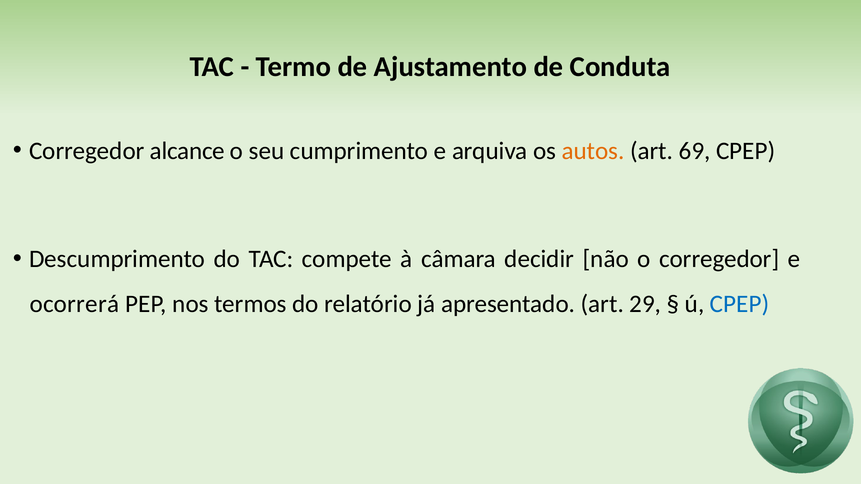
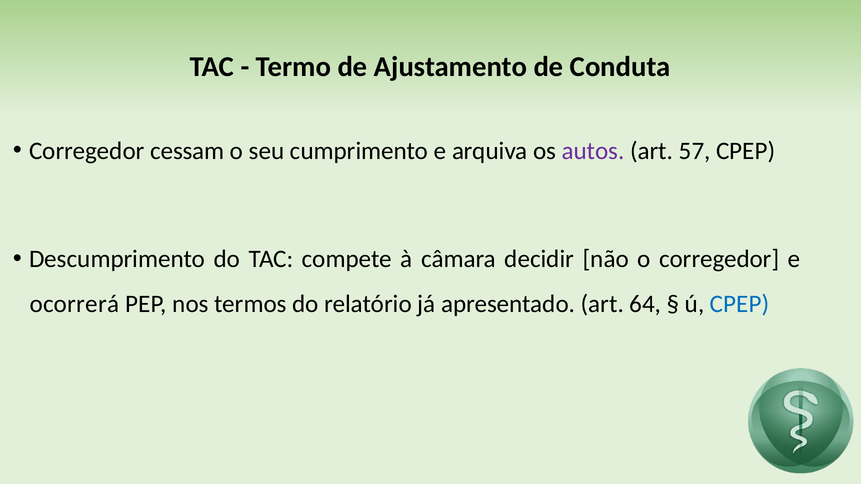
alcance: alcance -> cessam (187, 151)
autos colour: orange -> purple (593, 151)
69: 69 -> 57 (695, 151)
29: 29 -> 64 (645, 304)
